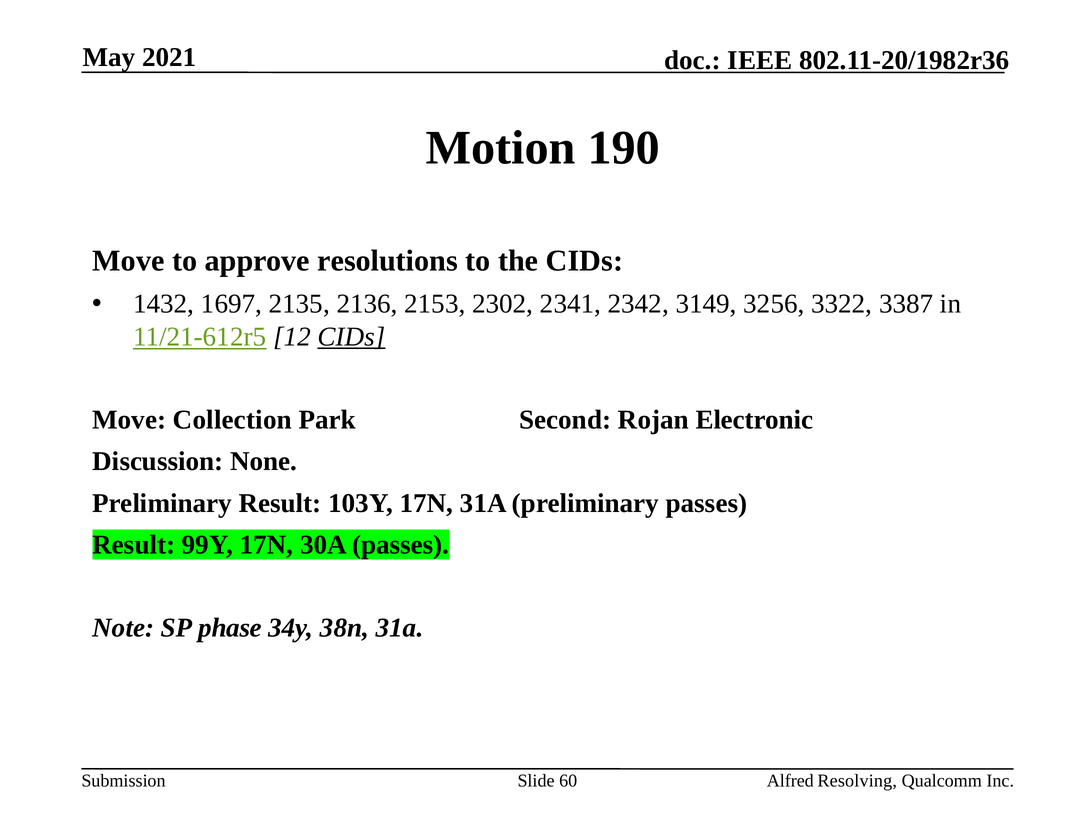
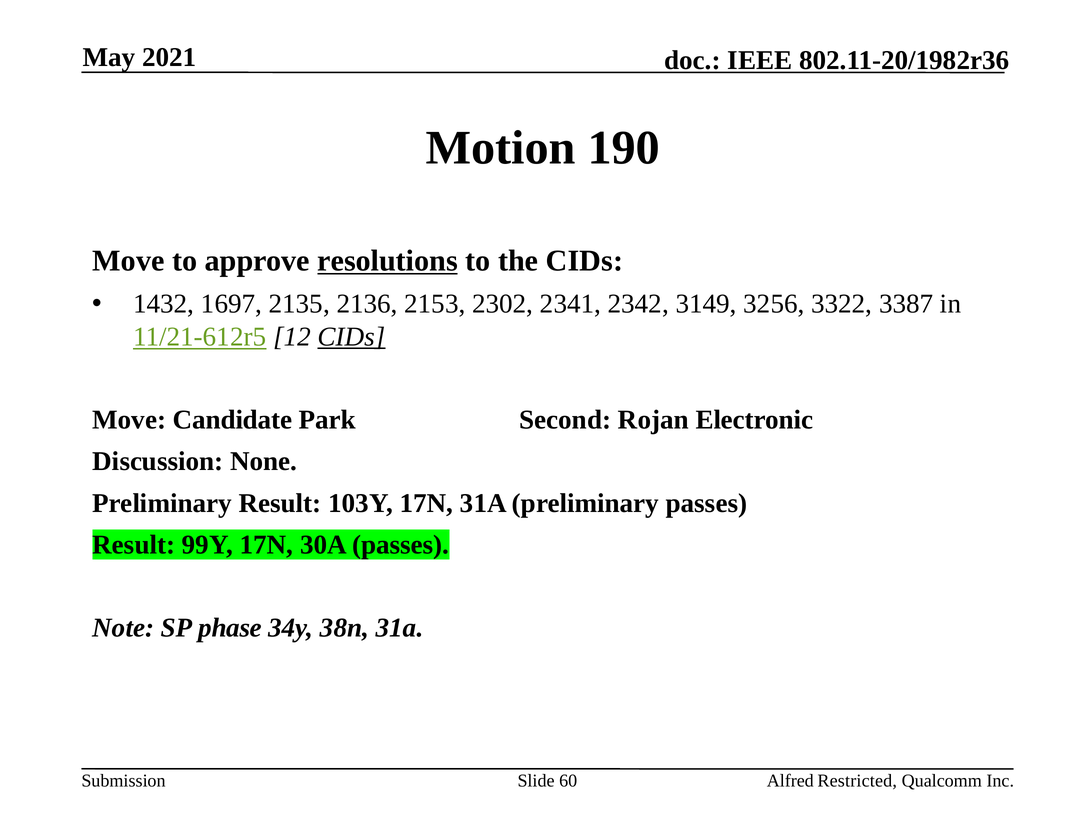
resolutions underline: none -> present (388, 261)
Collection: Collection -> Candidate (233, 420)
Resolving: Resolving -> Restricted (857, 781)
